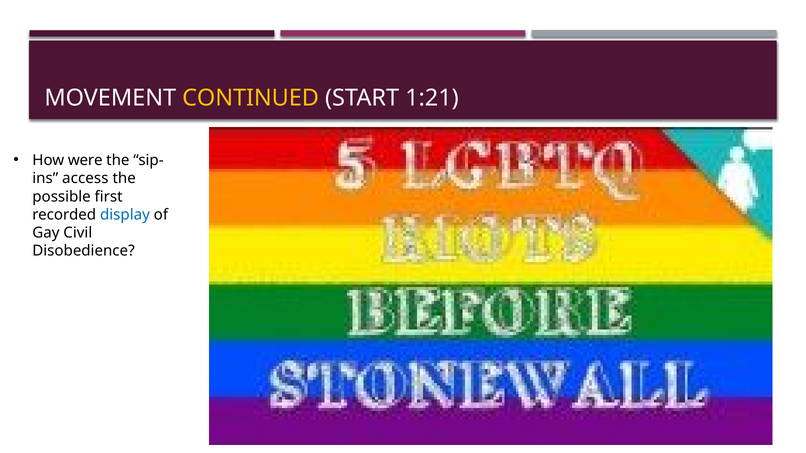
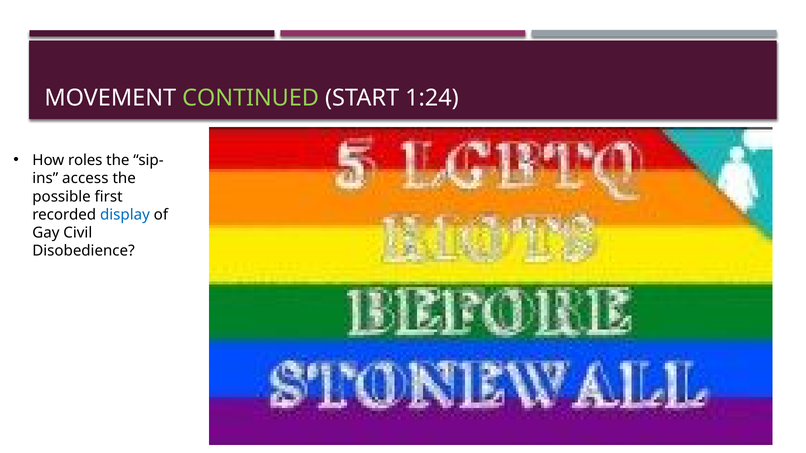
CONTINUED colour: yellow -> light green (251, 98)
1:21: 1:21 -> 1:24 (432, 98)
were: were -> roles (85, 160)
